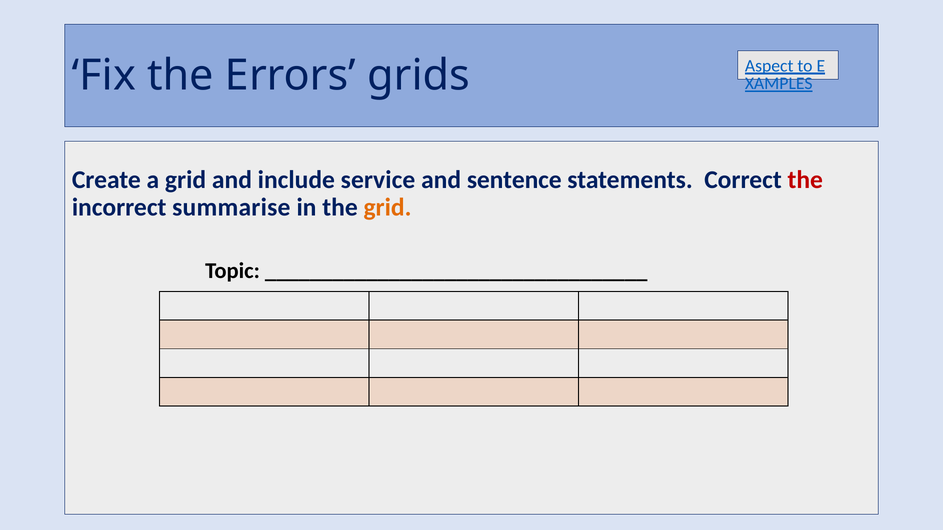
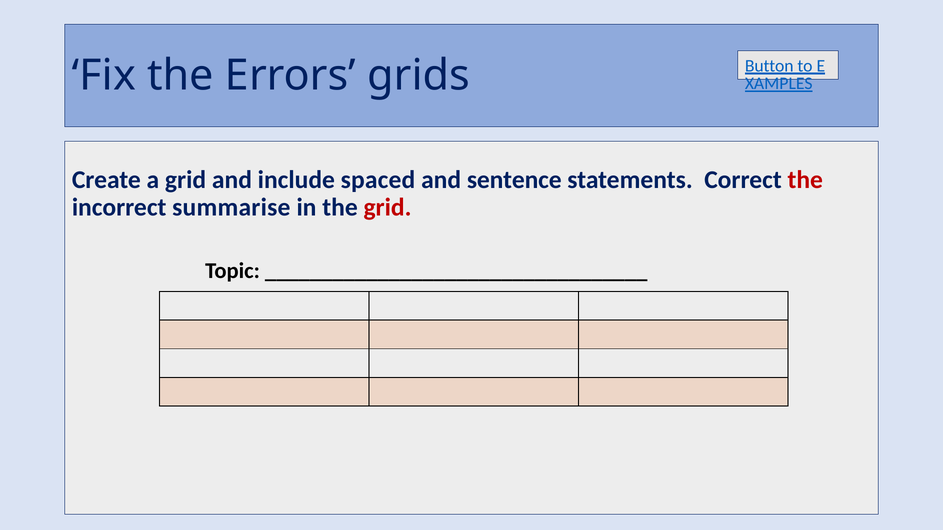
Aspect: Aspect -> Button (769, 66)
service: service -> spaced (378, 180)
grid colour: orange -> red (387, 208)
